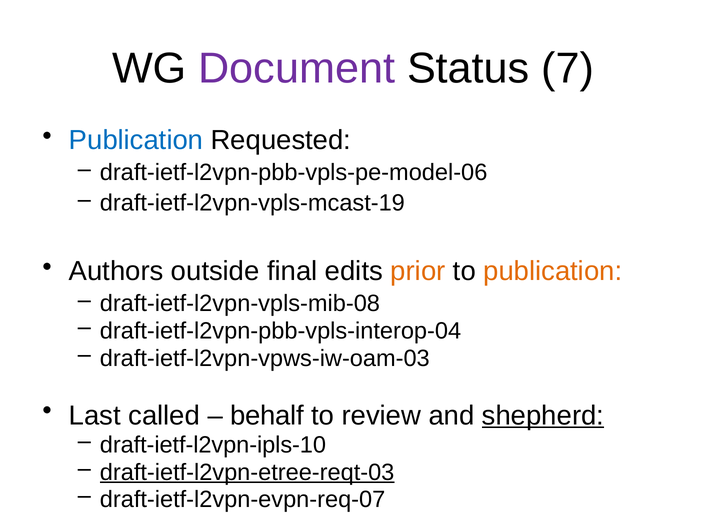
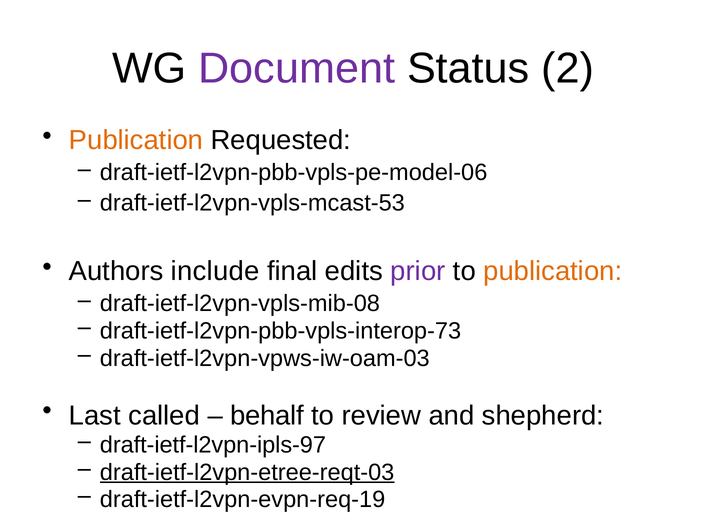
7: 7 -> 2 (568, 68)
Publication colour: blue -> orange (136, 140)
draft-ietf-l2vpn-vpls-mcast-19: draft-ietf-l2vpn-vpls-mcast-19 -> draft-ietf-l2vpn-vpls-mcast-53 (252, 203)
outside: outside -> include (215, 271)
prior colour: orange -> purple (418, 271)
draft-ietf-l2vpn-pbb-vpls-interop-04: draft-ietf-l2vpn-pbb-vpls-interop-04 -> draft-ietf-l2vpn-pbb-vpls-interop-73 (281, 331)
shepherd underline: present -> none (543, 416)
draft-ietf-l2vpn-ipls-10: draft-ietf-l2vpn-ipls-10 -> draft-ietf-l2vpn-ipls-97 (213, 445)
draft-ietf-l2vpn-evpn-req-07: draft-ietf-l2vpn-evpn-req-07 -> draft-ietf-l2vpn-evpn-req-19 (243, 500)
